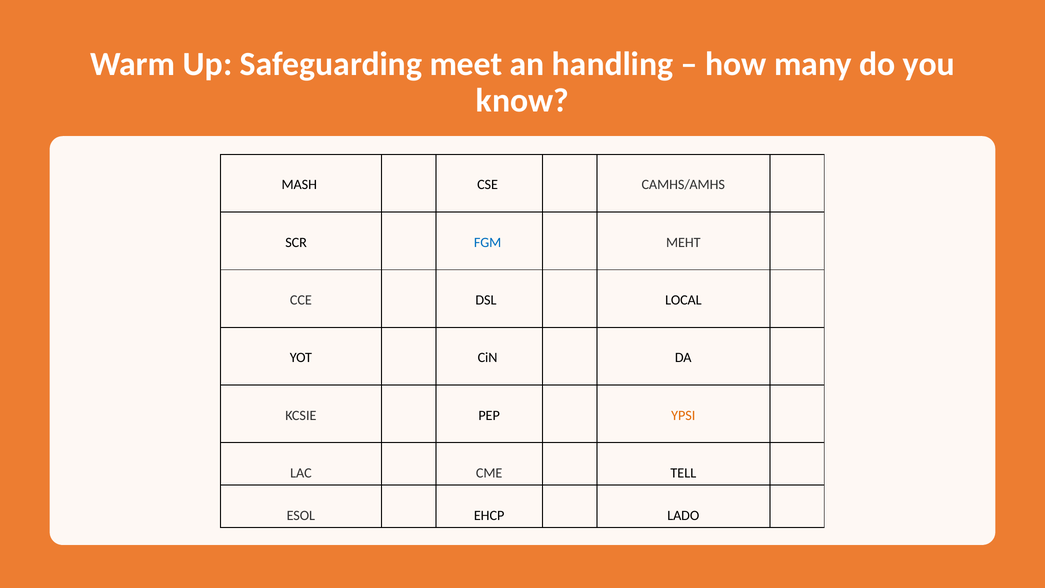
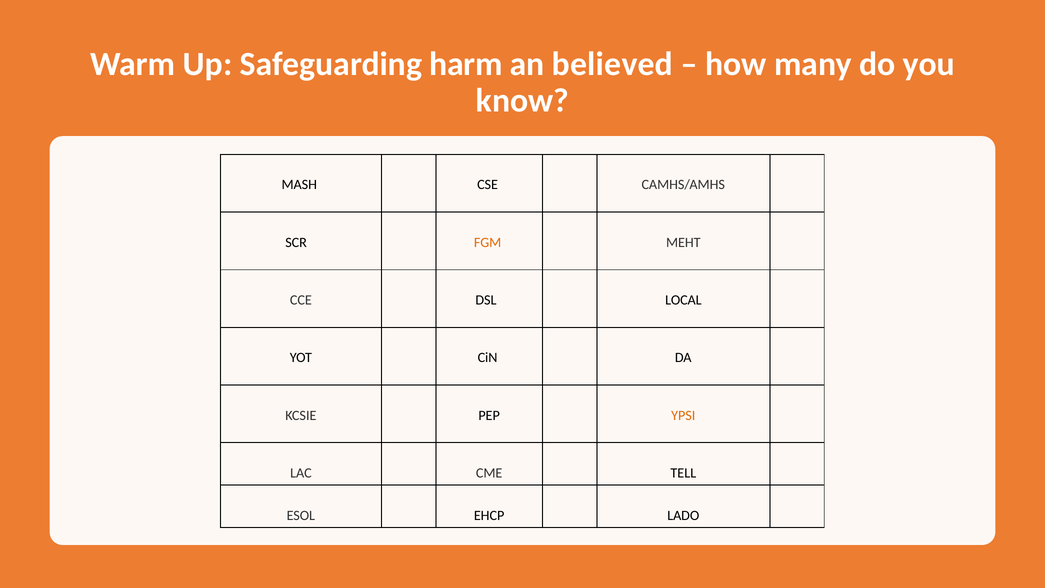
meet: meet -> harm (466, 64)
handling: handling -> believed (612, 64)
FGM colour: blue -> orange (488, 242)
